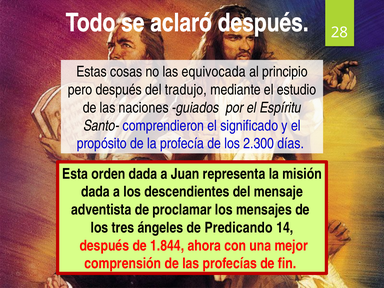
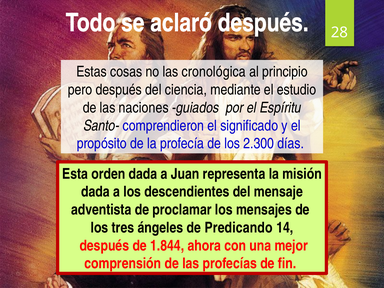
equivocada: equivocada -> cronológica (214, 72)
tradujo: tradujo -> ciencia (186, 90)
